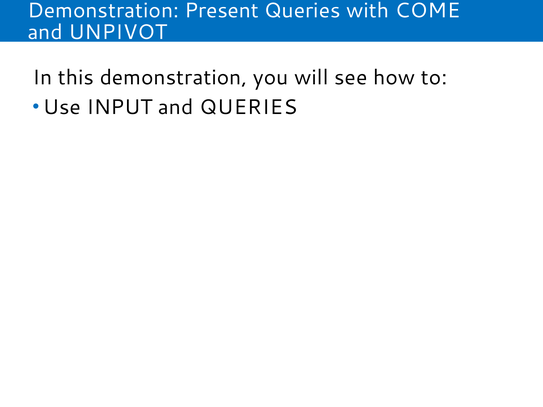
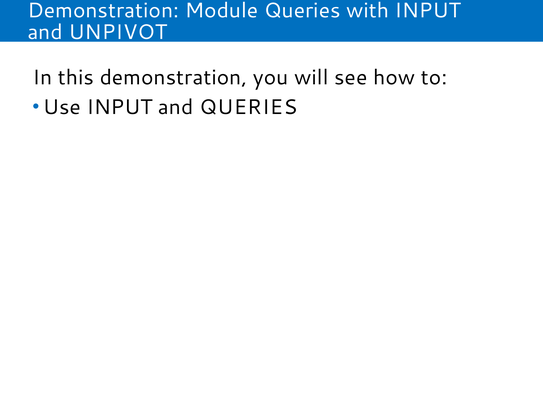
Present: Present -> Module (222, 11)
with COME: COME -> INPUT (428, 11)
